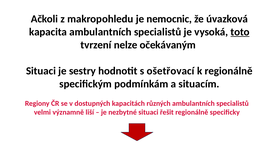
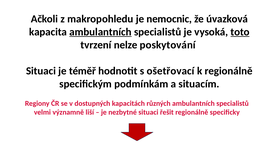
ambulantních underline: none -> present (100, 32)
očekávaným: očekávaným -> poskytování (168, 45)
sestry: sestry -> téměř (82, 71)
